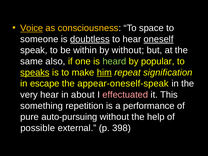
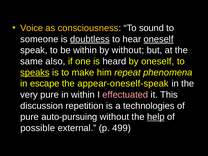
Voice underline: present -> none (32, 28)
space: space -> sound (151, 28)
heard colour: light green -> white (114, 61)
by popular: popular -> oneself (158, 61)
him underline: present -> none (104, 72)
signification: signification -> phenomena (168, 72)
very hear: hear -> pure (50, 95)
in about: about -> within (83, 95)
something: something -> discussion (42, 106)
performance: performance -> technologies (149, 106)
help underline: none -> present (156, 117)
398: 398 -> 499 (121, 128)
